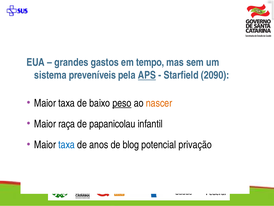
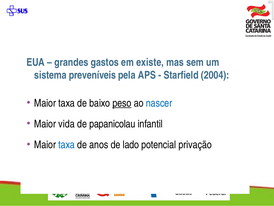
tempo: tempo -> existe (150, 62)
APS underline: present -> none (147, 75)
2090: 2090 -> 2004 (215, 75)
nascer colour: orange -> blue (159, 103)
raça: raça -> vida (67, 124)
blog: blog -> lado (131, 144)
